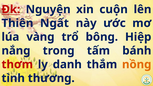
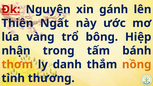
cuộn: cuộn -> gánh (114, 9)
nắng: nắng -> nhận (16, 51)
thơm colour: red -> orange (17, 64)
